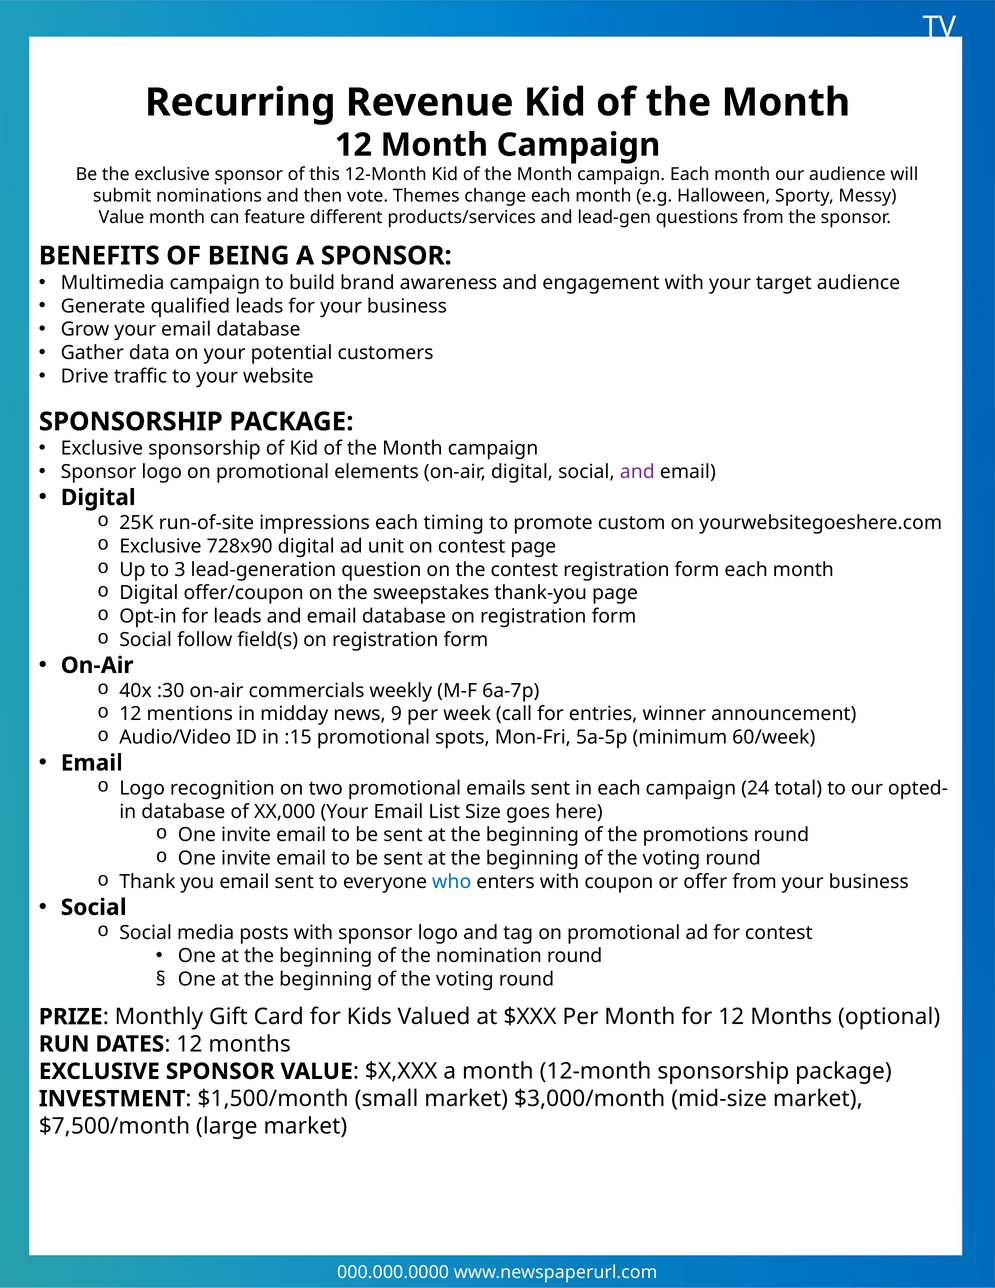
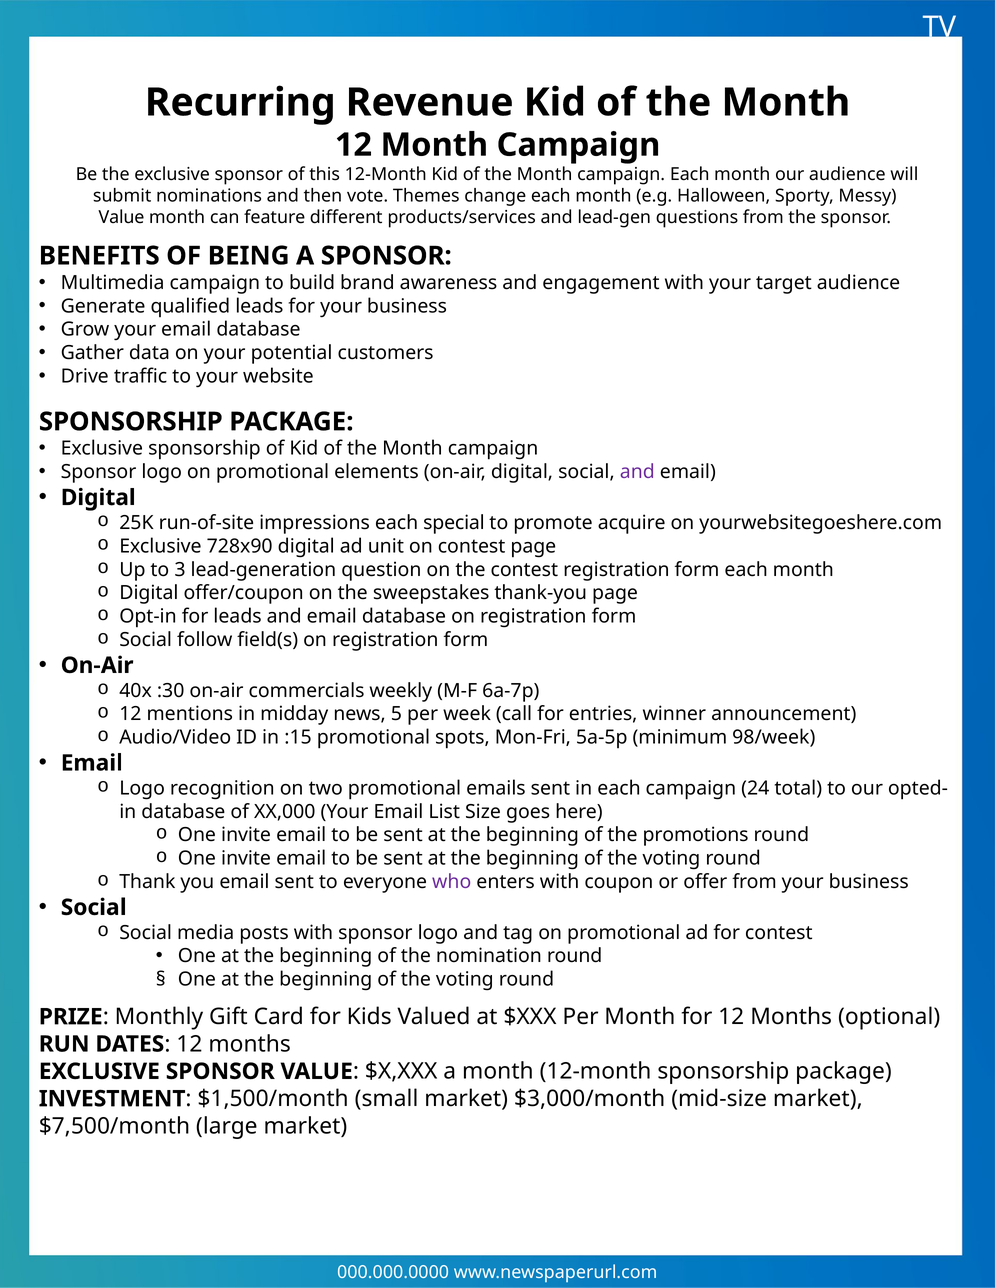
timing: timing -> special (454, 523)
custom: custom -> acquire (632, 523)
9: 9 -> 5 (396, 714)
60/week: 60/week -> 98/week (774, 737)
who colour: blue -> purple (452, 882)
